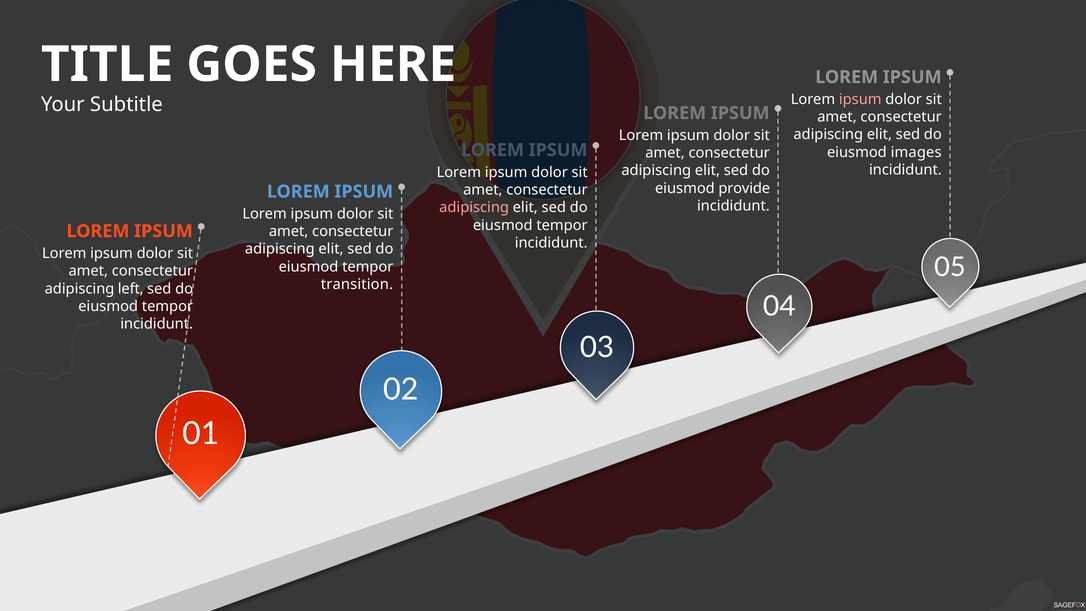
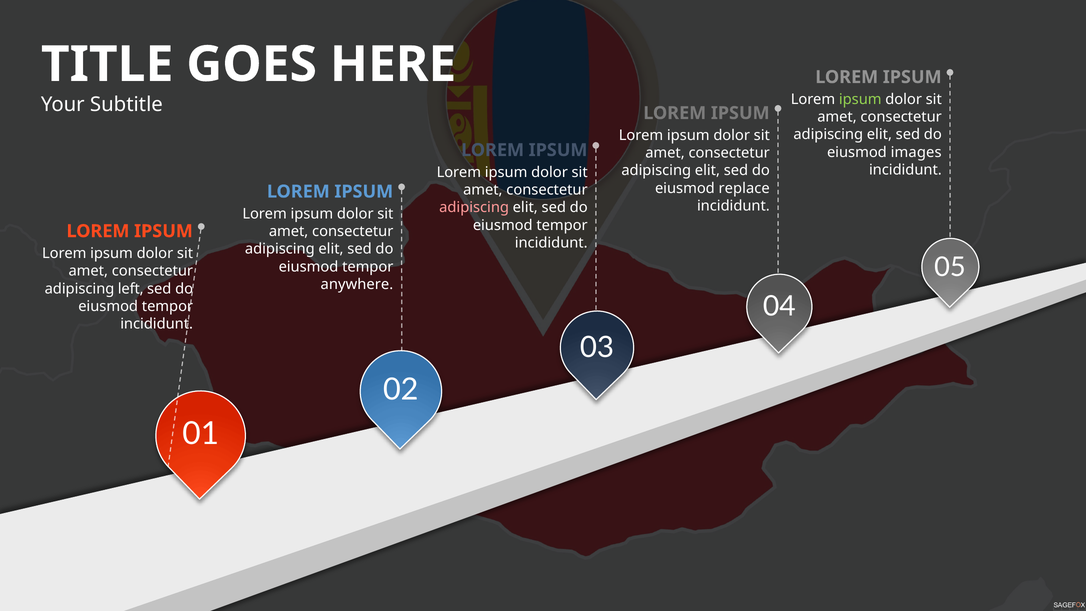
ipsum colour: pink -> light green (860, 99)
provide: provide -> replace (744, 188)
transition: transition -> anywhere (357, 284)
